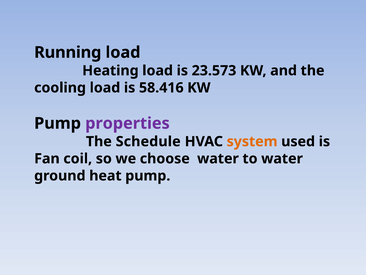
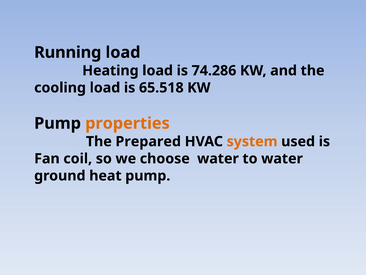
23.573: 23.573 -> 74.286 (214, 70)
58.416: 58.416 -> 65.518 (161, 88)
properties colour: purple -> orange (127, 123)
Schedule: Schedule -> Prepared (148, 141)
